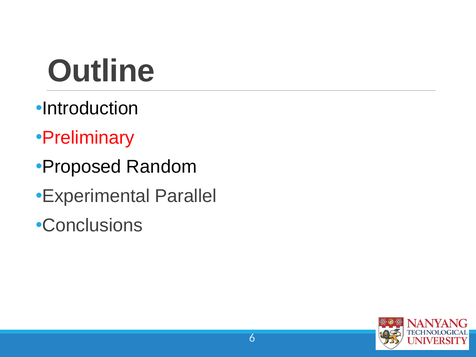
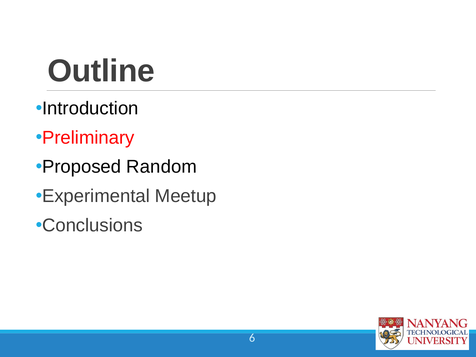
Parallel: Parallel -> Meetup (186, 196)
